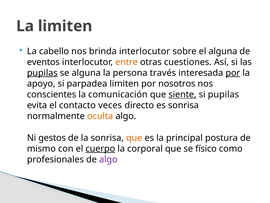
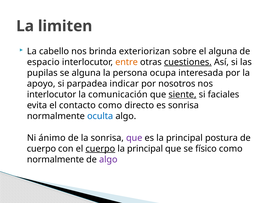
brinda interlocutor: interlocutor -> exteriorizan (145, 51)
eventos: eventos -> espacio (43, 62)
cuestiones underline: none -> present (188, 62)
pupilas underline: present -> none (42, 73)
través: través -> ocupa (163, 73)
por underline: present -> none (233, 73)
parpadea limiten: limiten -> indicar (124, 84)
conscientes: conscientes -> interlocutor (52, 94)
si pupilas: pupilas -> faciales (223, 94)
contacto veces: veces -> como (110, 105)
oculta colour: orange -> blue (100, 116)
gestos: gestos -> ánimo (52, 138)
que colour: orange -> purple (134, 138)
mismo: mismo -> cuerpo (41, 148)
corporal: corporal -> principal (145, 148)
profesionales: profesionales -> normalmente (55, 159)
